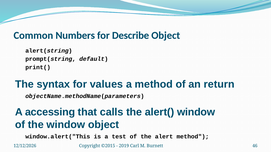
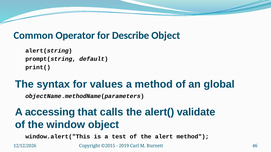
Numbers: Numbers -> Operator (75, 35)
return: return -> global (219, 85)
alert( window: window -> validate (196, 112)
